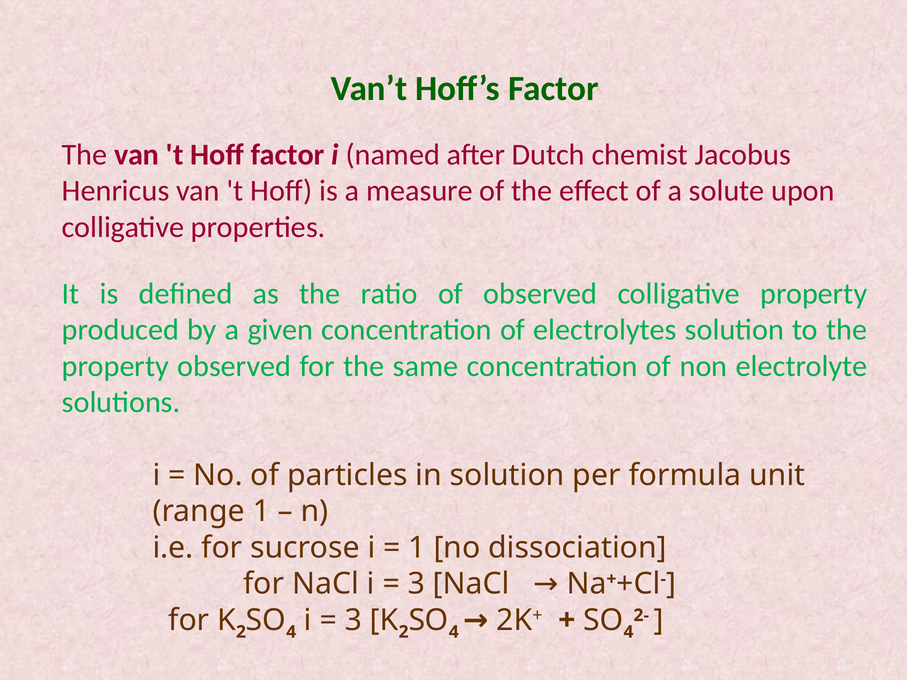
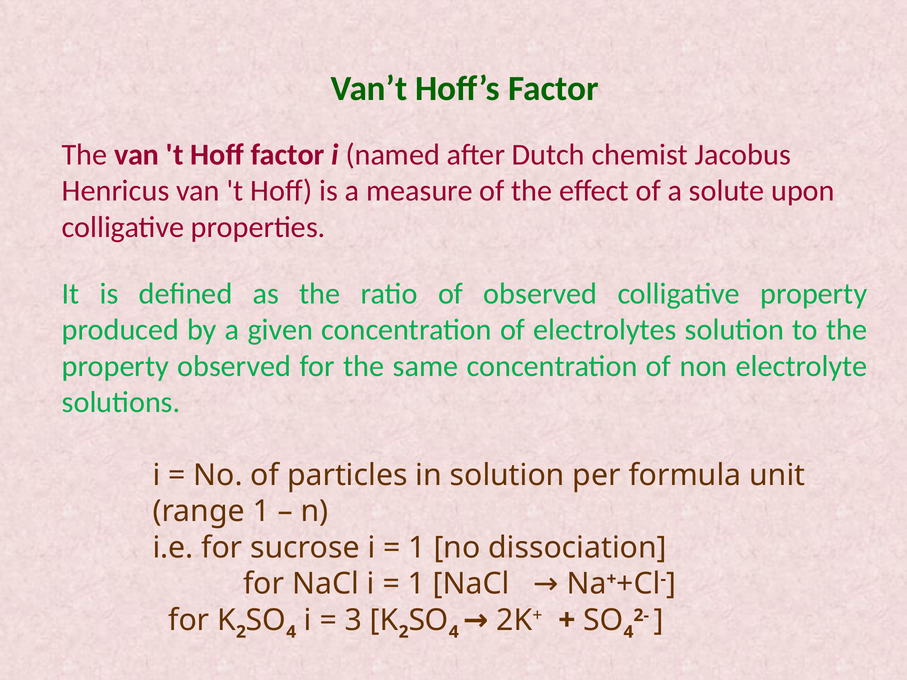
3: 3 -> 1 (416, 584)
